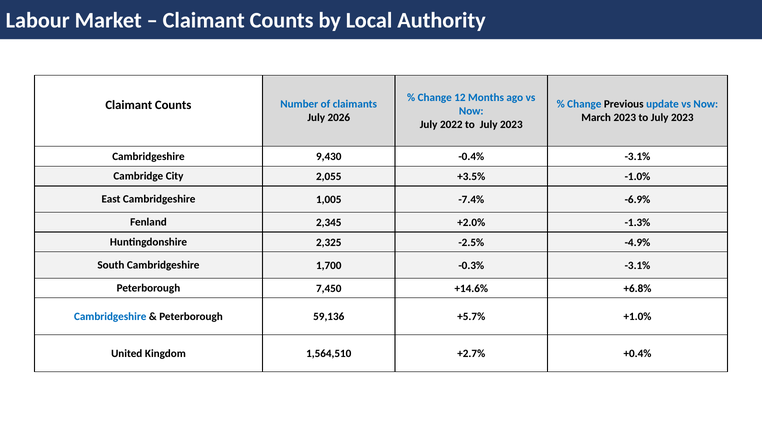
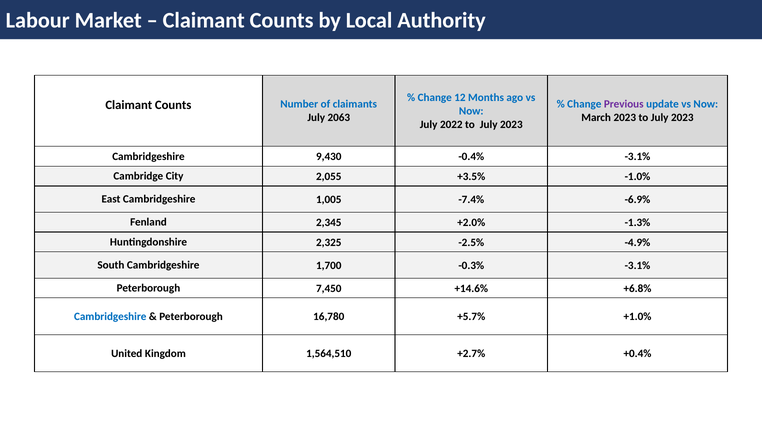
Previous colour: black -> purple (624, 104)
2026: 2026 -> 2063 (339, 118)
59,136: 59,136 -> 16,780 (329, 316)
